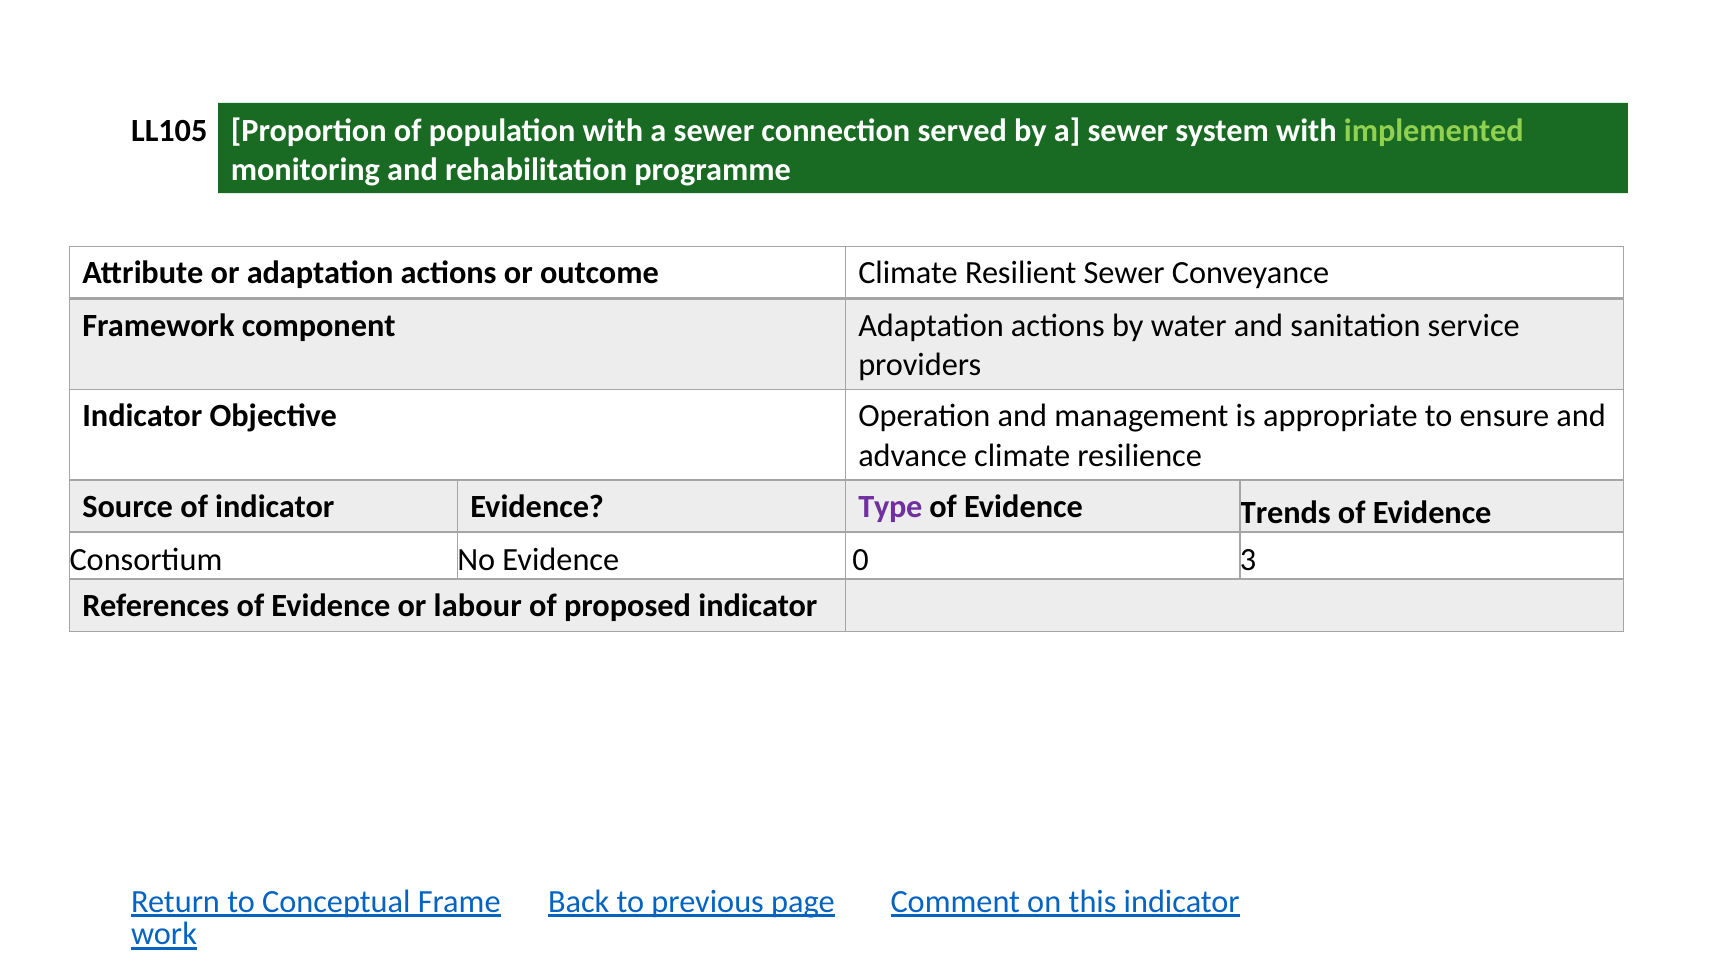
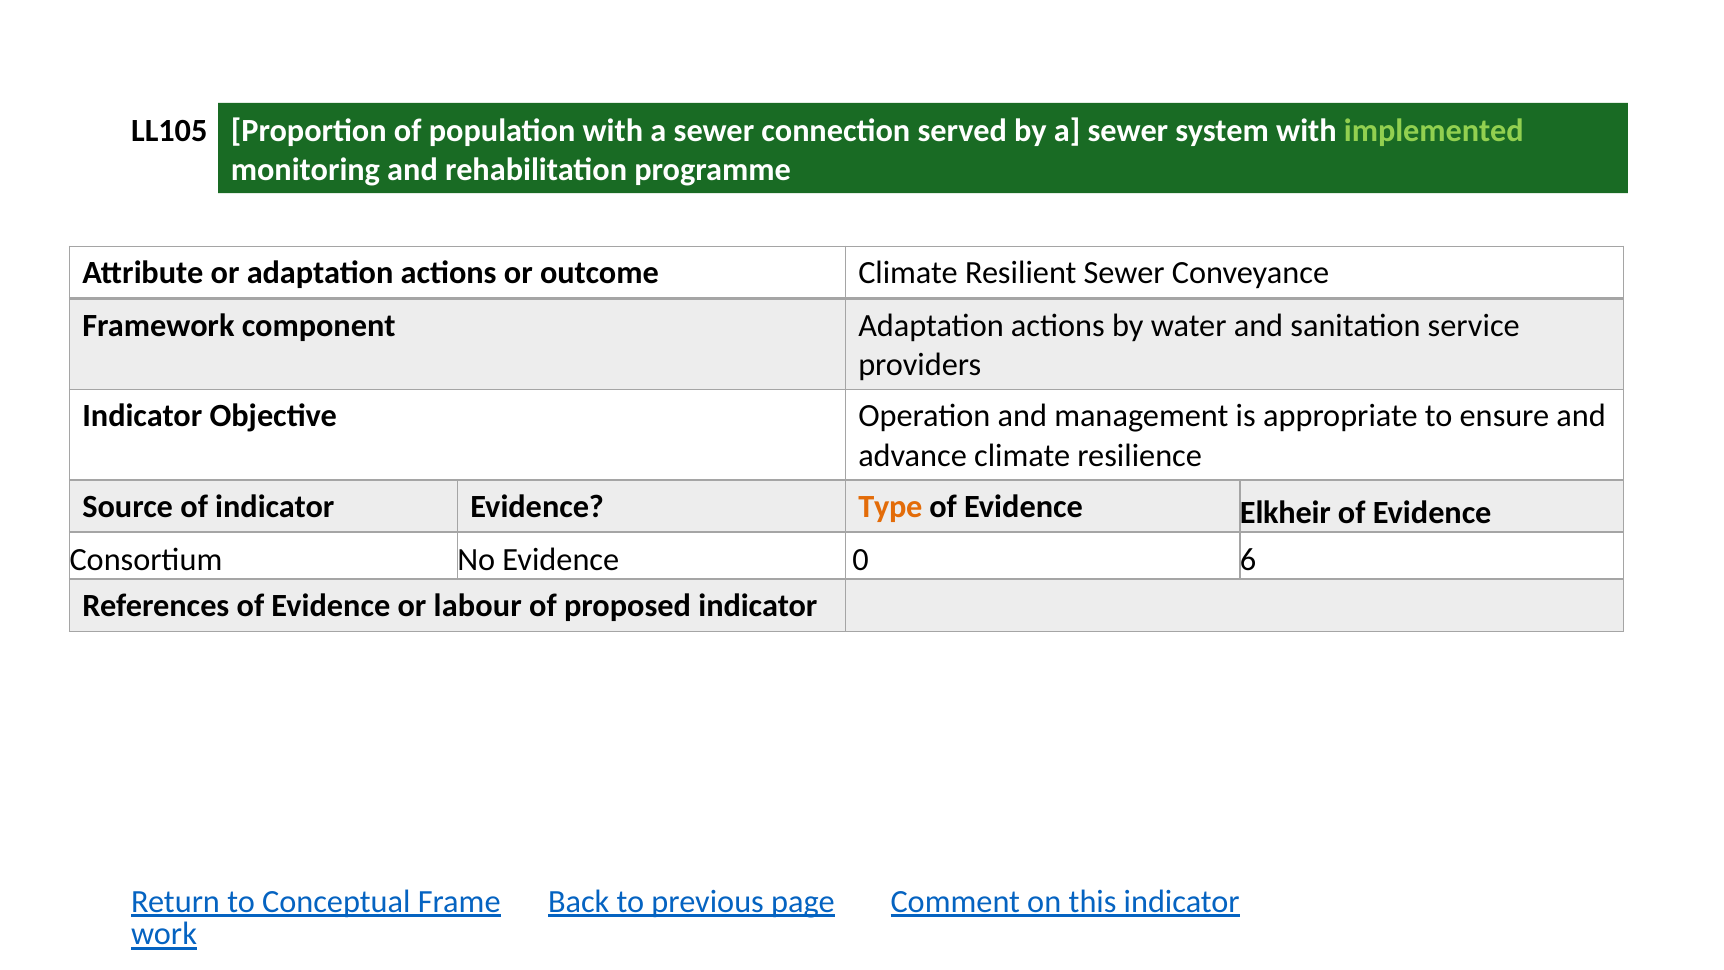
Type colour: purple -> orange (890, 507)
Trends: Trends -> Elkheir (1285, 512)
3: 3 -> 6 (1248, 560)
